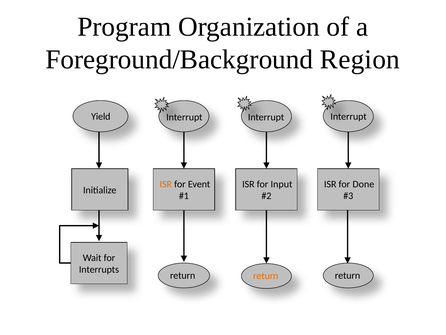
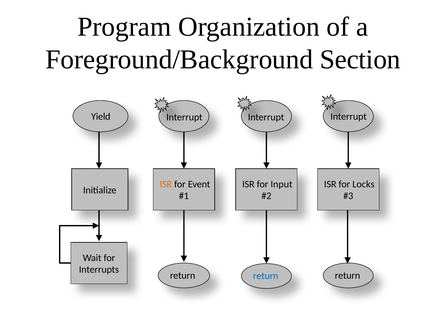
Region: Region -> Section (360, 60)
Done: Done -> Locks (363, 184)
return colour: orange -> blue (266, 276)
